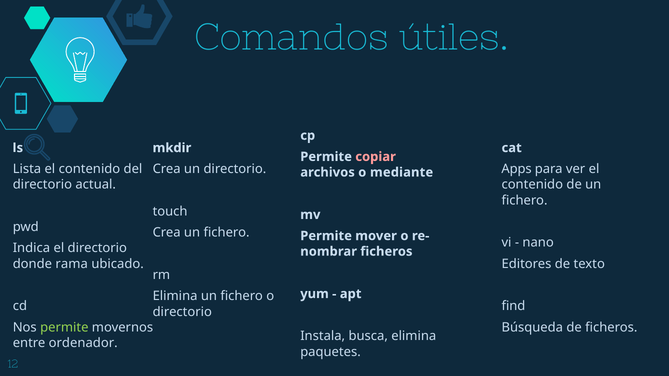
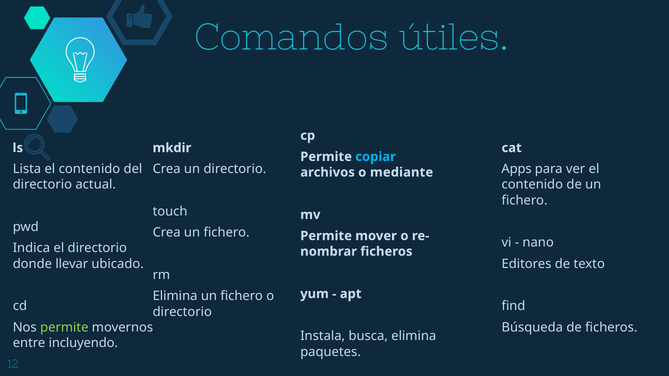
copiar colour: pink -> light blue (376, 157)
rama: rama -> llevar (72, 264)
ordenador: ordenador -> incluyendo (83, 343)
